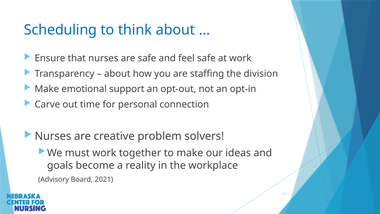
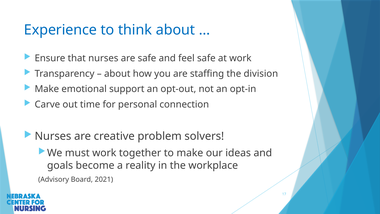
Scheduling: Scheduling -> Experience (60, 30)
